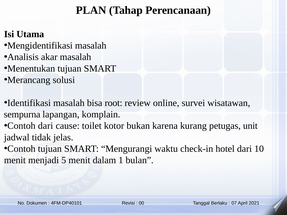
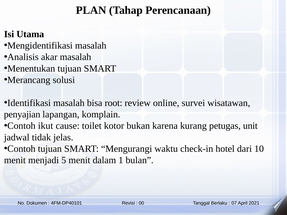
sempurna: sempurna -> penyajian (22, 114)
Contoh dari: dari -> ikut (46, 126)
